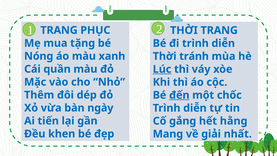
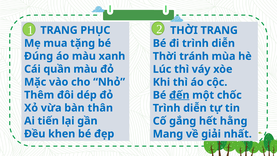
Nóng: Nóng -> Đúng (39, 56)
Lúc underline: present -> none (162, 69)
ngày: ngày -> thân (100, 108)
